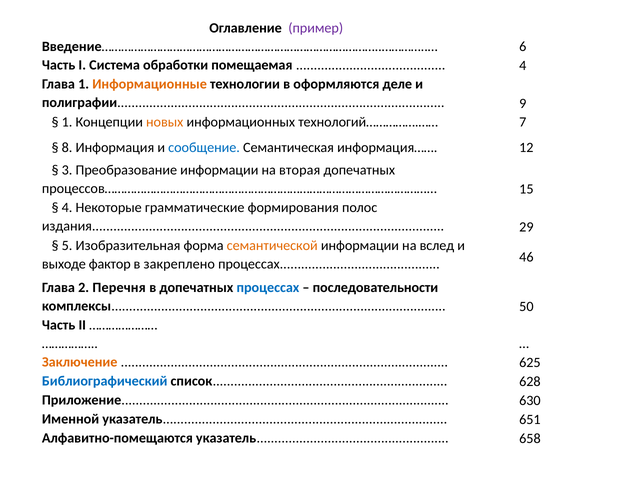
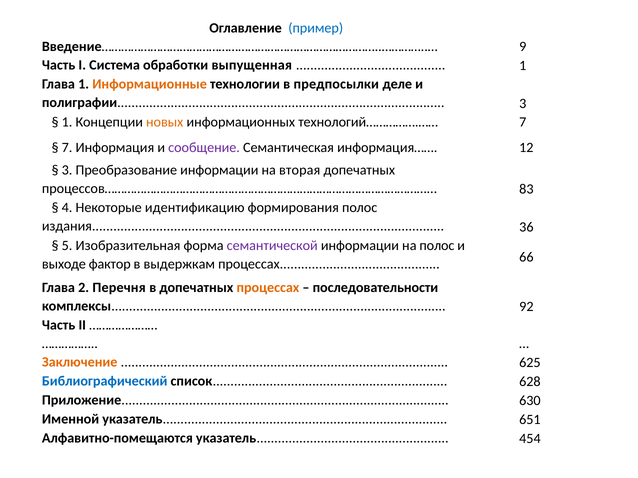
пример colour: purple -> blue (316, 28)
6: 6 -> 9 (523, 47)
помещаемая: помещаемая -> выпущенная (252, 65)
4: 4 -> 1 (523, 66)
оформляются: оформляются -> предпосылки (336, 84)
9: 9 -> 3 (523, 104)
8: 8 -> 7 (67, 148)
сообщение colour: blue -> purple (204, 148)
15: 15 -> 83 (526, 189)
грамматические: грамматические -> идентификацию (195, 208)
29: 29 -> 36 (526, 227)
семантической colour: orange -> purple (272, 246)
на вслед: вслед -> полос (437, 246)
закреплено: закреплено -> выдержкам (179, 264)
46: 46 -> 66 (526, 257)
процессах colour: blue -> orange (268, 288)
50: 50 -> 92 (526, 307)
658: 658 -> 454 (530, 439)
